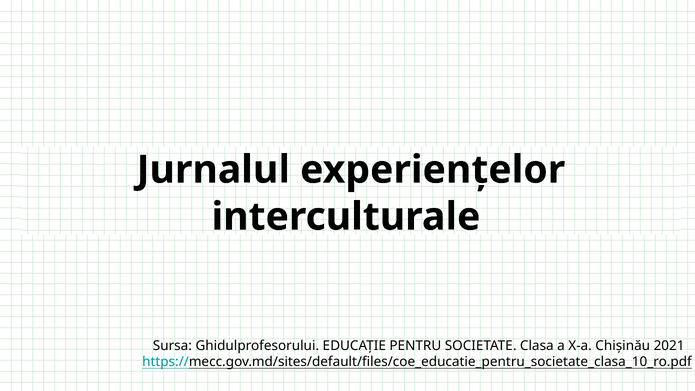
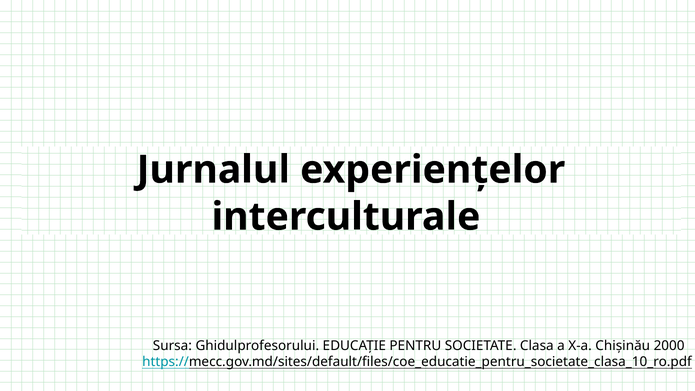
2021: 2021 -> 2000 (669, 346)
